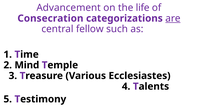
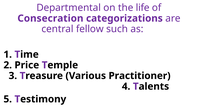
Advancement: Advancement -> Departmental (69, 8)
are underline: present -> none (173, 18)
Mind: Mind -> Price (27, 65)
Ecclesiastes: Ecclesiastes -> Practitioner (140, 76)
